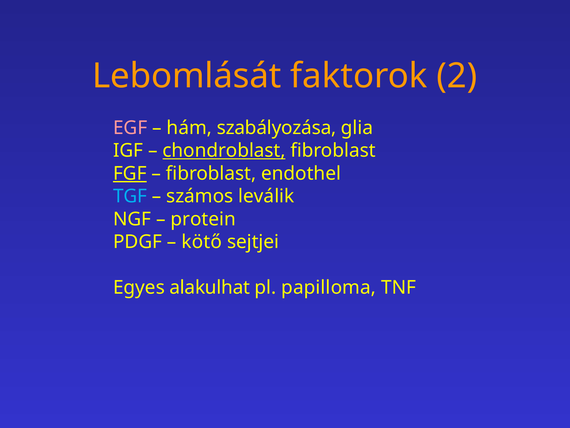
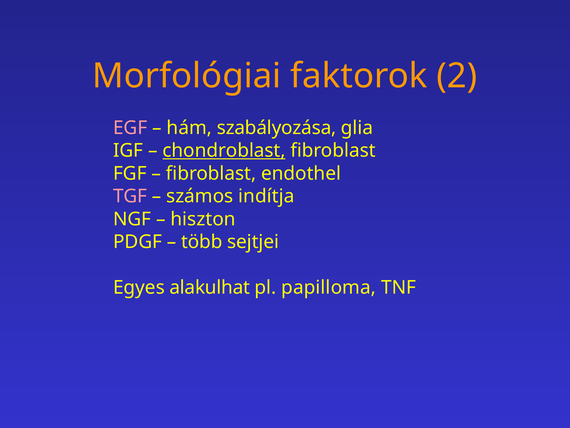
Lebomlását: Lebomlását -> Morfológiai (187, 76)
FGF underline: present -> none (130, 173)
TGF colour: light blue -> pink (130, 196)
leválik: leválik -> indítja (266, 196)
protein: protein -> hiszton (203, 219)
kötő: kötő -> több (202, 242)
